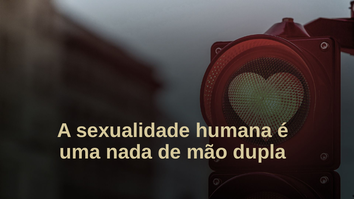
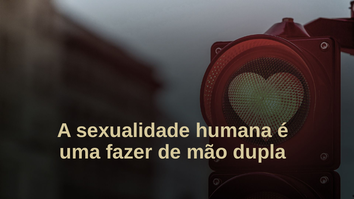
nada: nada -> fazer (129, 152)
